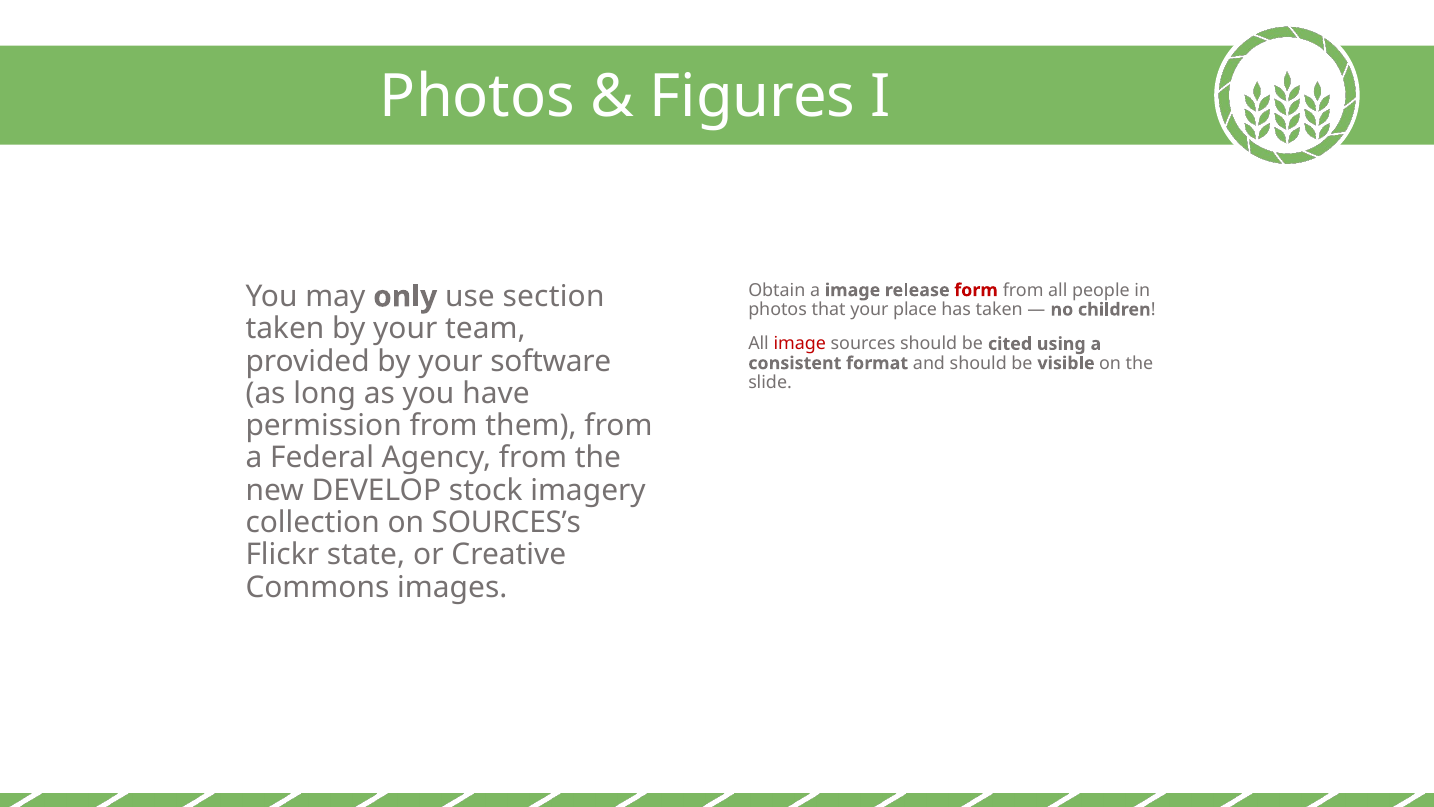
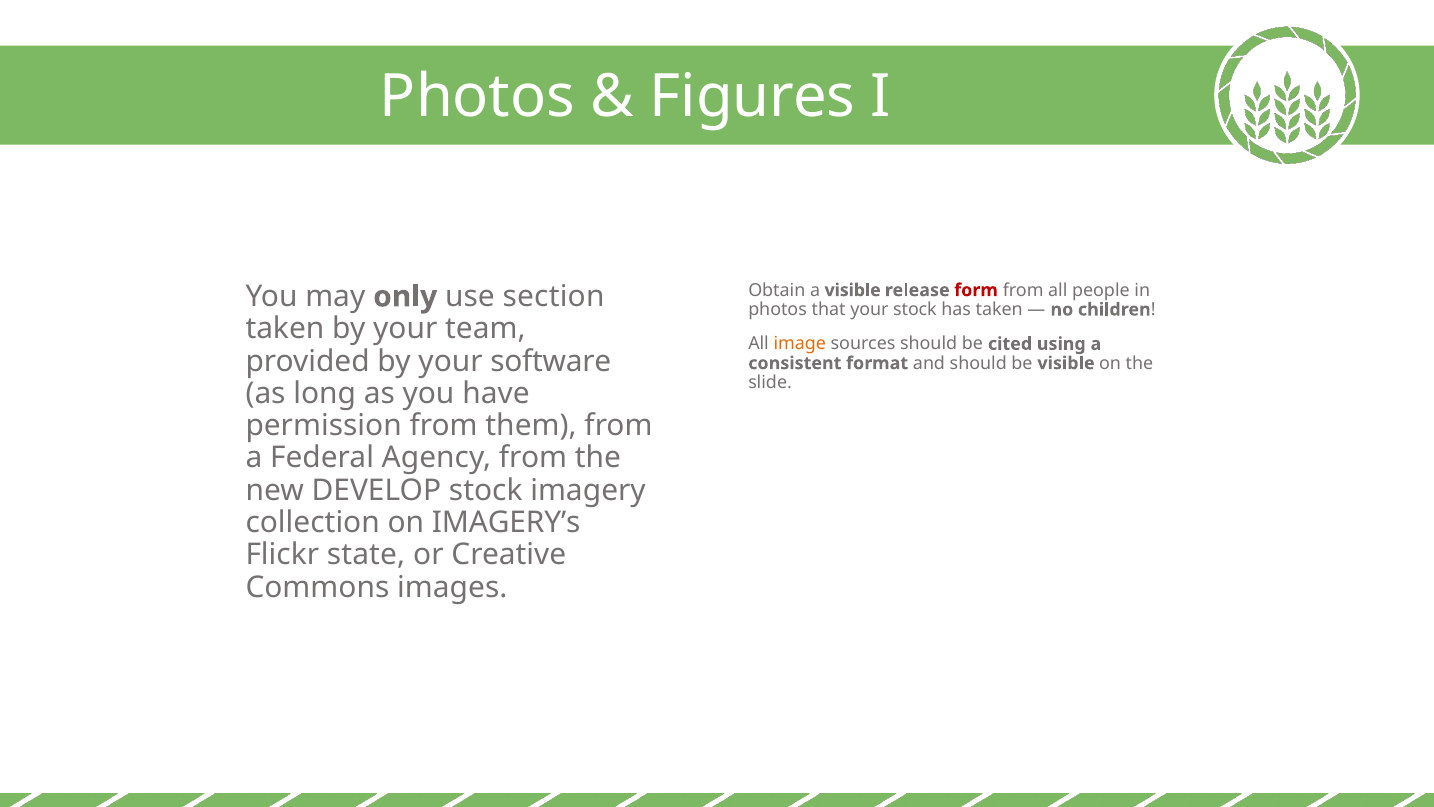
a image: image -> visible (853, 290)
your place: place -> stock (915, 309)
image colour: red -> orange (800, 344)
SOURCES’s: SOURCES’s -> IMAGERY’s (506, 522)
